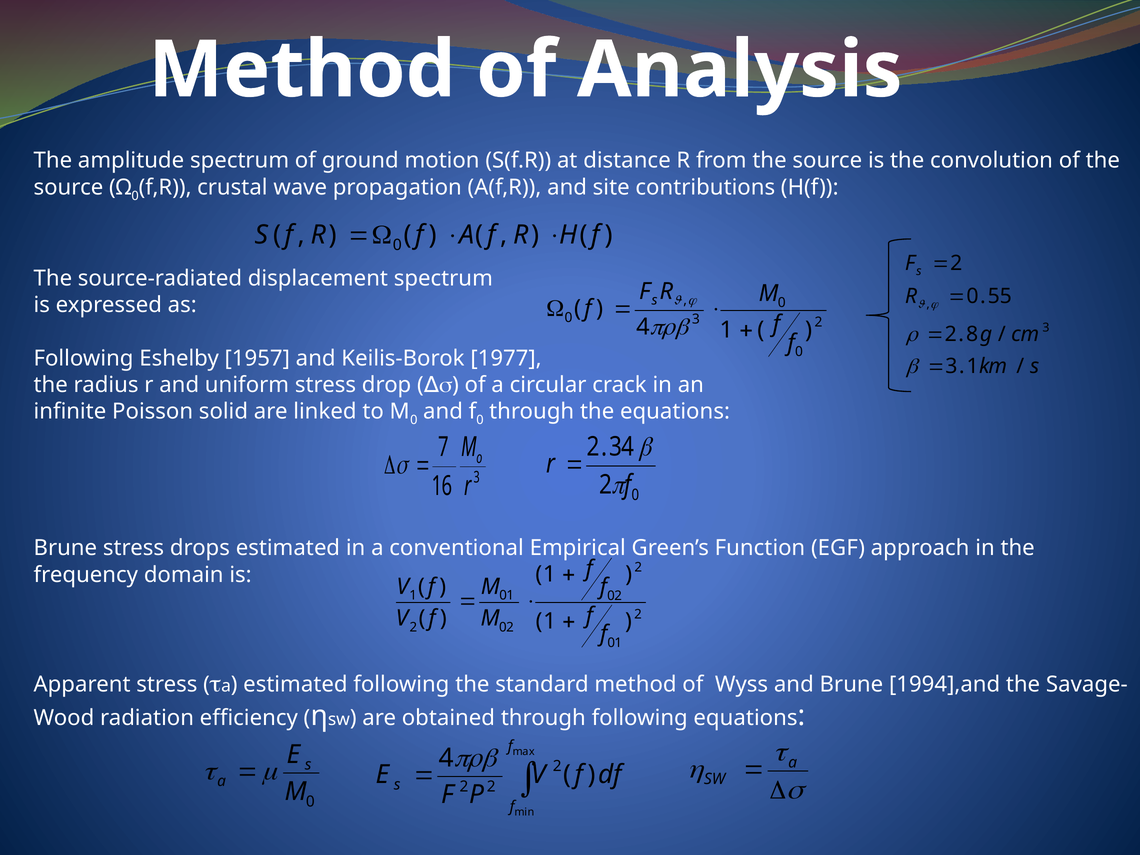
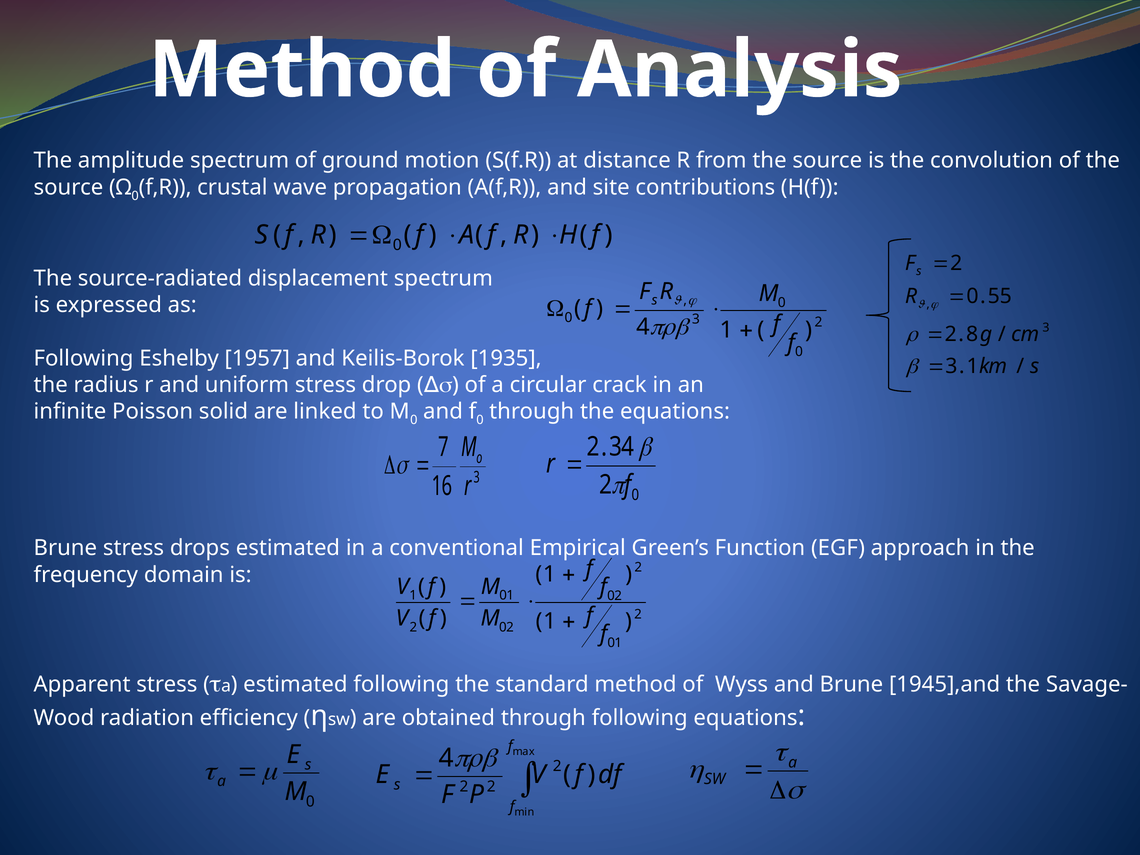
1977: 1977 -> 1935 (506, 358)
1994],and: 1994],and -> 1945],and (945, 684)
